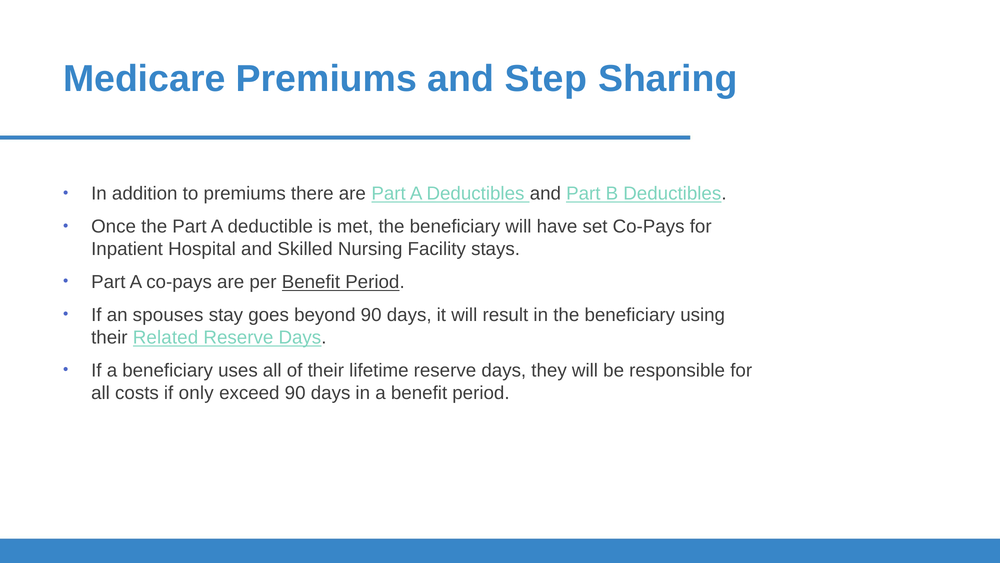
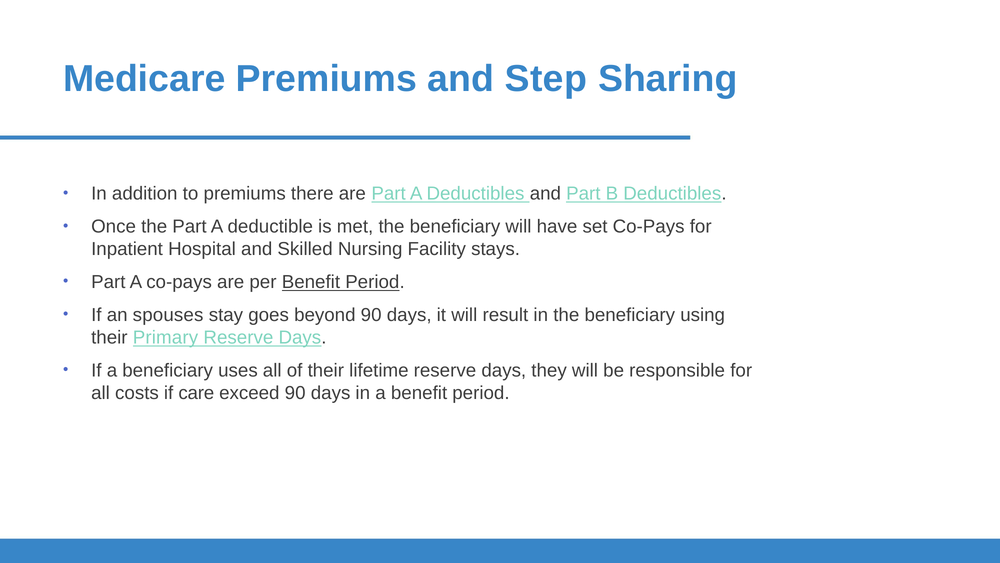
Related: Related -> Primary (165, 337)
only: only -> care (196, 393)
